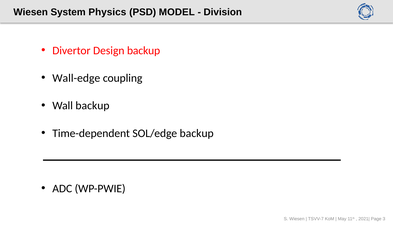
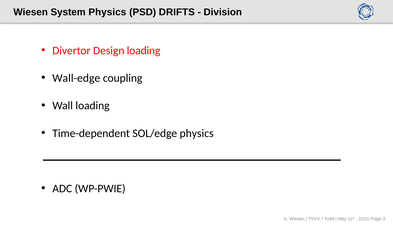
MODEL: MODEL -> DRIFTS (177, 12)
Design backup: backup -> loading (144, 50)
Wall backup: backup -> loading (93, 106)
SOL/edge backup: backup -> physics (197, 133)
